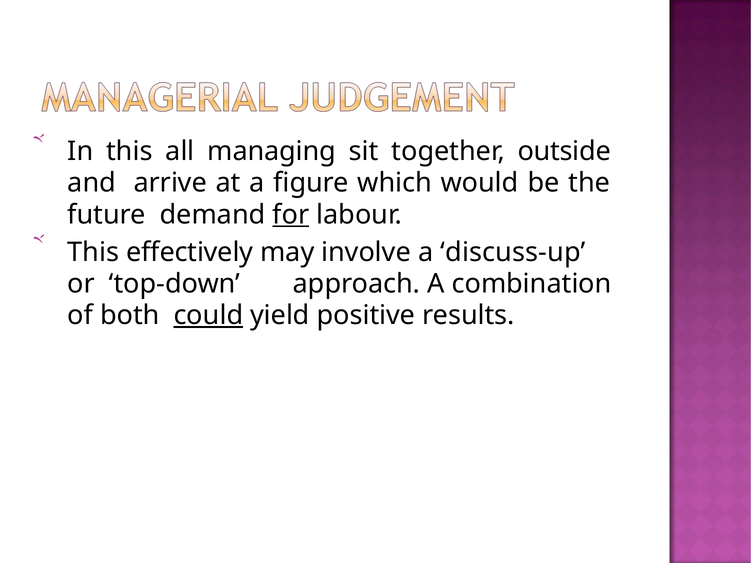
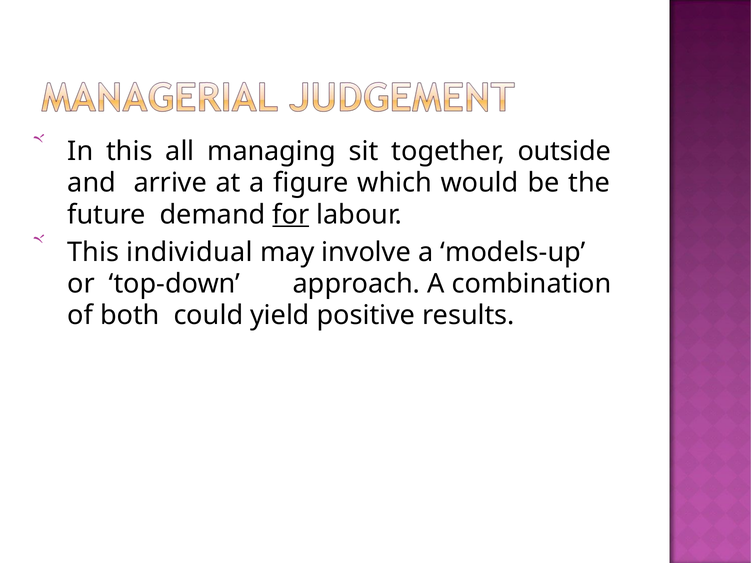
effectively: effectively -> individual (189, 252)
discuss-up: discuss-up -> models-up (513, 252)
could underline: present -> none (208, 316)
